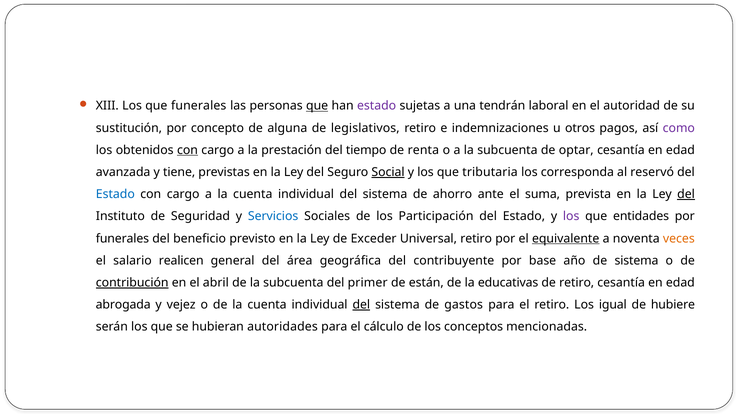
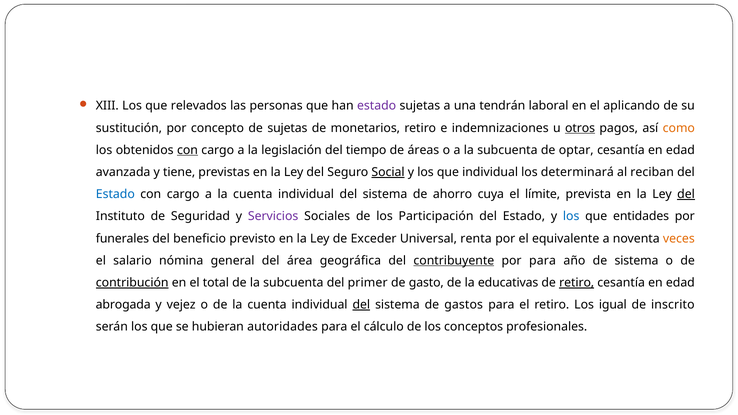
que funerales: funerales -> relevados (199, 106)
que underline: present -> none (317, 106)
autoridad: autoridad -> aplicando (632, 106)
de alguna: alguna -> sujetas (287, 128)
legislativos: legislativos -> monetarios (365, 128)
otros underline: none -> present (580, 128)
como colour: purple -> orange (679, 128)
prestación: prestación -> legislación (292, 150)
renta: renta -> áreas (423, 150)
que tributaria: tributaria -> individual (490, 172)
corresponda: corresponda -> determinará (577, 172)
reservó: reservó -> reciban (652, 172)
ante: ante -> cuya (491, 194)
suma: suma -> límite (543, 194)
Servicios colour: blue -> purple (273, 216)
los colour: purple -> blue (571, 216)
Universal retiro: retiro -> renta (476, 239)
equivalente underline: present -> none (566, 239)
realicen: realicen -> nómina (181, 261)
contribuyente underline: none -> present (454, 261)
por base: base -> para (543, 261)
abril: abril -> total (216, 283)
están: están -> gasto (426, 283)
retiro underline: none -> present (577, 283)
hubiere: hubiere -> inscrito (673, 305)
mencionadas: mencionadas -> profesionales (547, 327)
